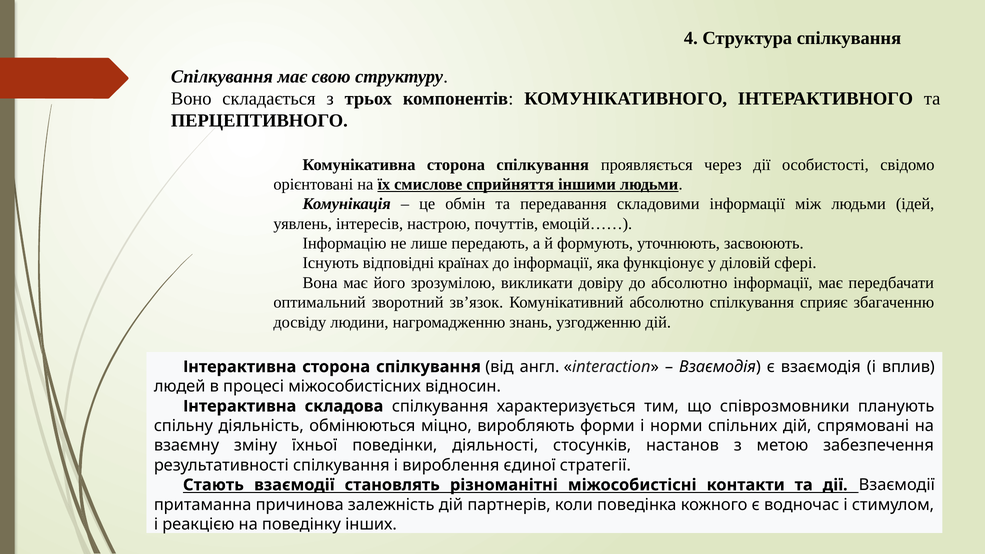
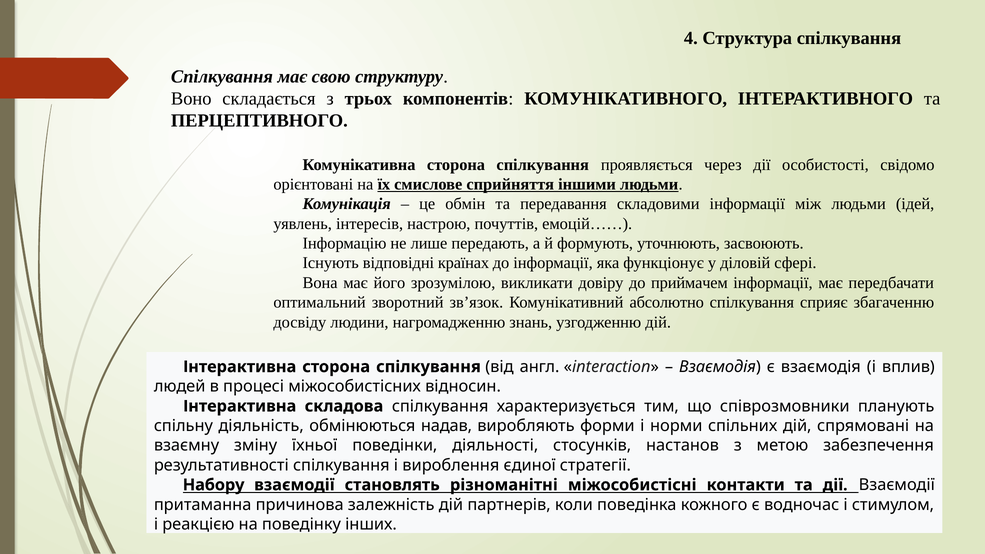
до абсолютно: абсолютно -> приймачем (689, 283)
міцно: міцно -> надав (446, 426)
Стають: Стають -> Набору (214, 485)
